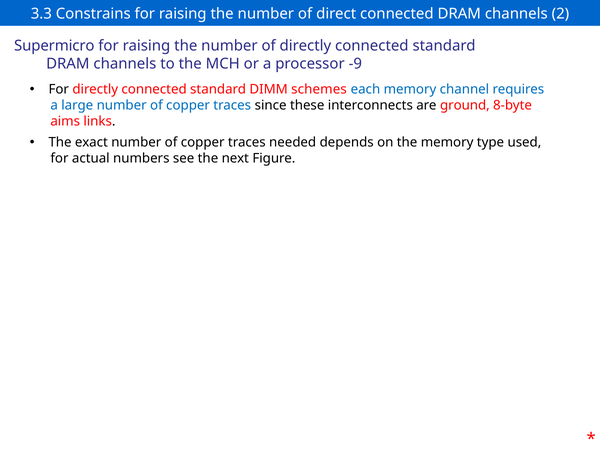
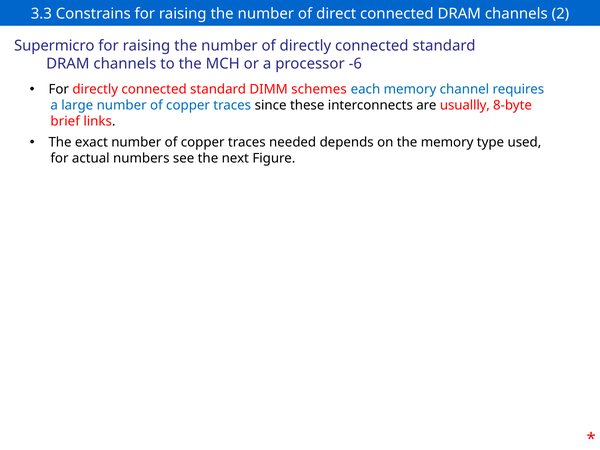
-9: -9 -> -6 (355, 64)
ground: ground -> usuallly (465, 105)
aims: aims -> brief (65, 121)
